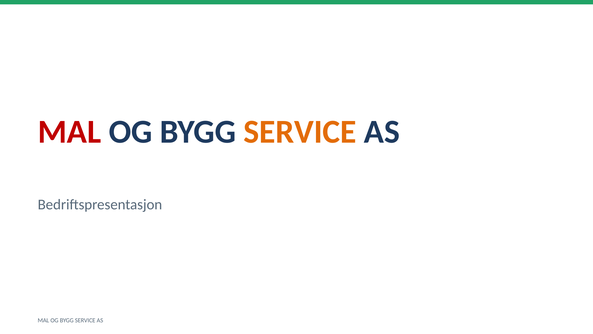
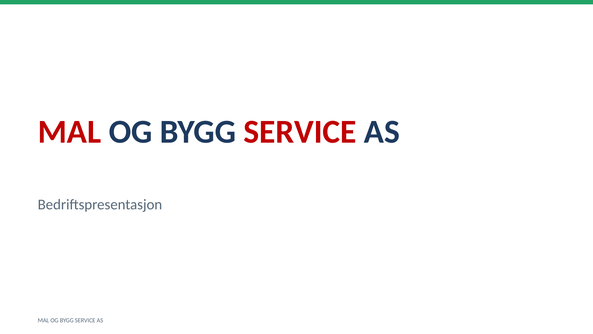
SERVICE colour: orange -> red (300, 132)
